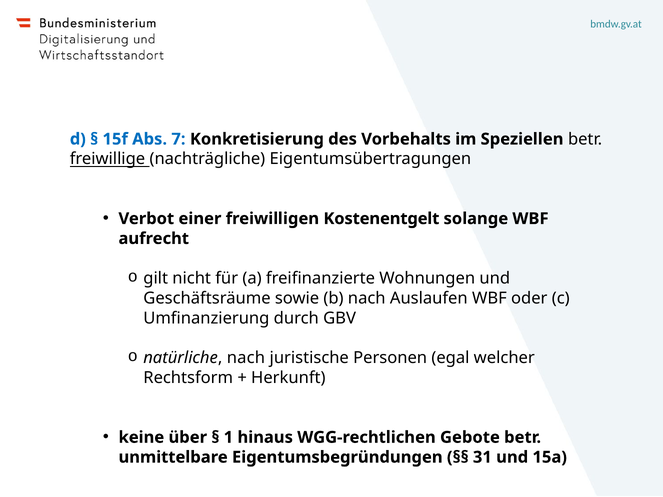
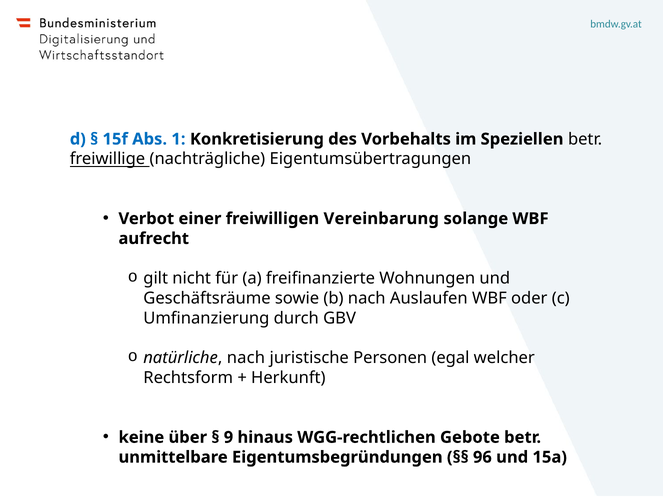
7: 7 -> 1 (178, 139)
Kostenentgelt: Kostenentgelt -> Vereinbarung (381, 219)
1: 1 -> 9 (228, 438)
31: 31 -> 96 (482, 457)
